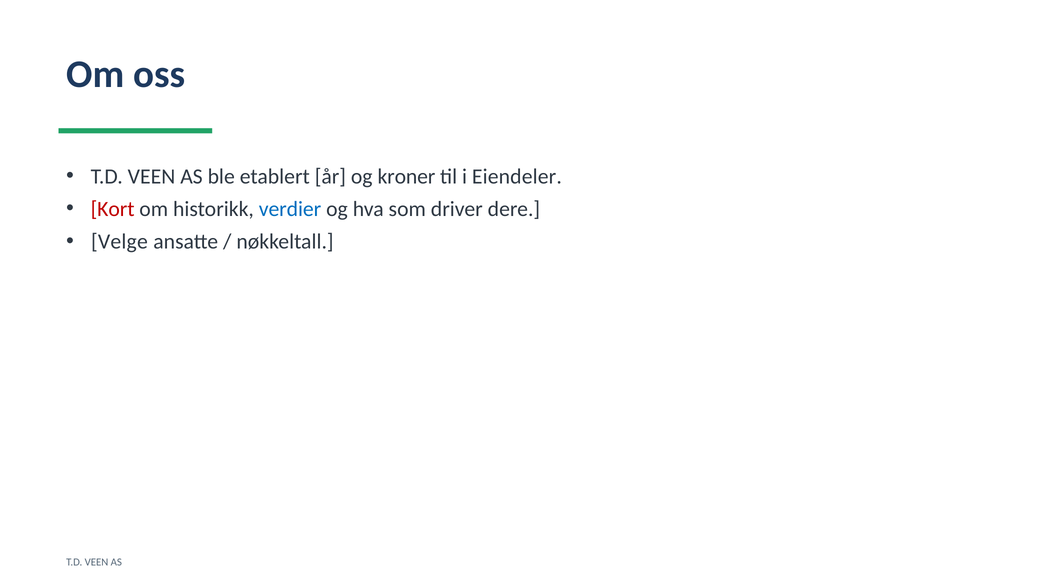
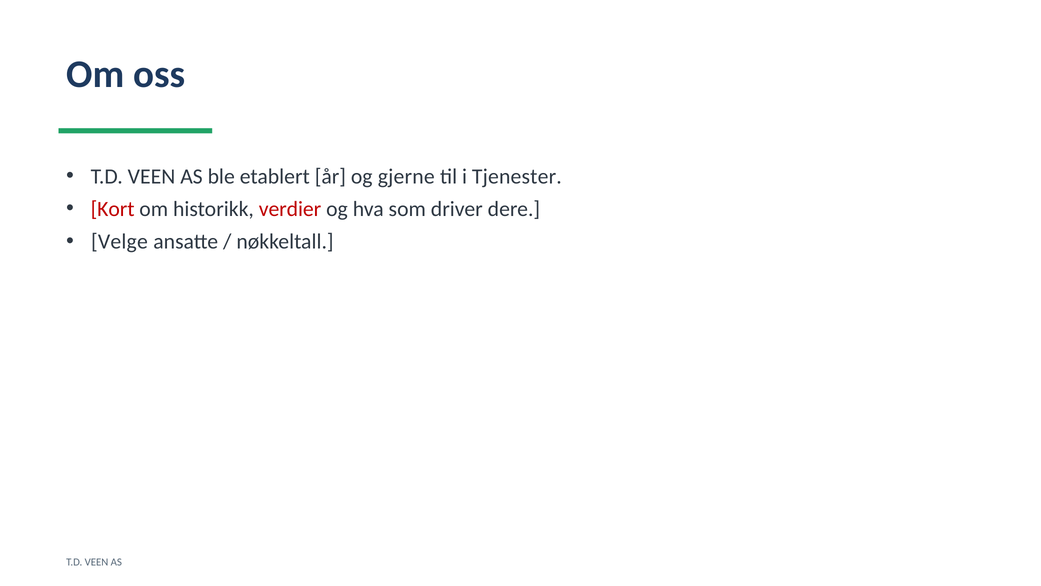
kroner: kroner -> gjerne (406, 176)
Eiendeler: Eiendeler -> Tjenester (517, 176)
verdier colour: blue -> red (290, 209)
